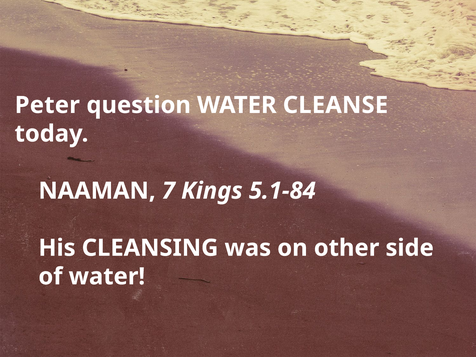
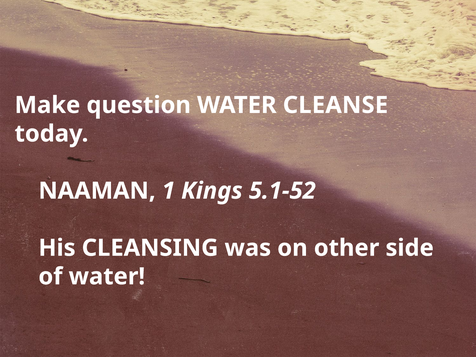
Peter: Peter -> Make (47, 105)
7: 7 -> 1 (168, 191)
5.1-84: 5.1-84 -> 5.1-52 (282, 191)
